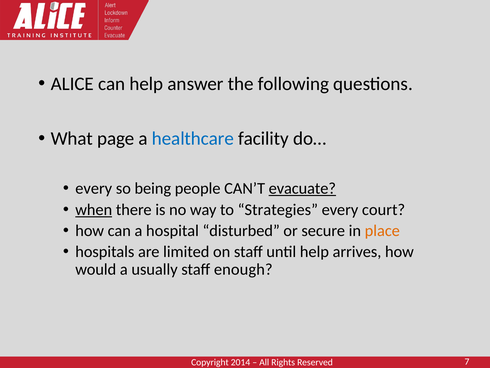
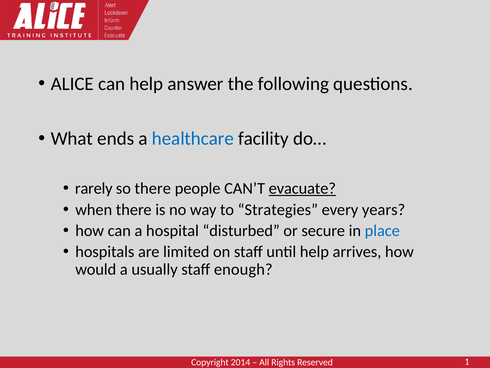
page: page -> ends (116, 138)
every: every -> rarely (94, 188)
so being: being -> there (153, 188)
when underline: present -> none (94, 209)
court: court -> years (384, 209)
place colour: orange -> blue (382, 230)
7: 7 -> 1 (467, 361)
